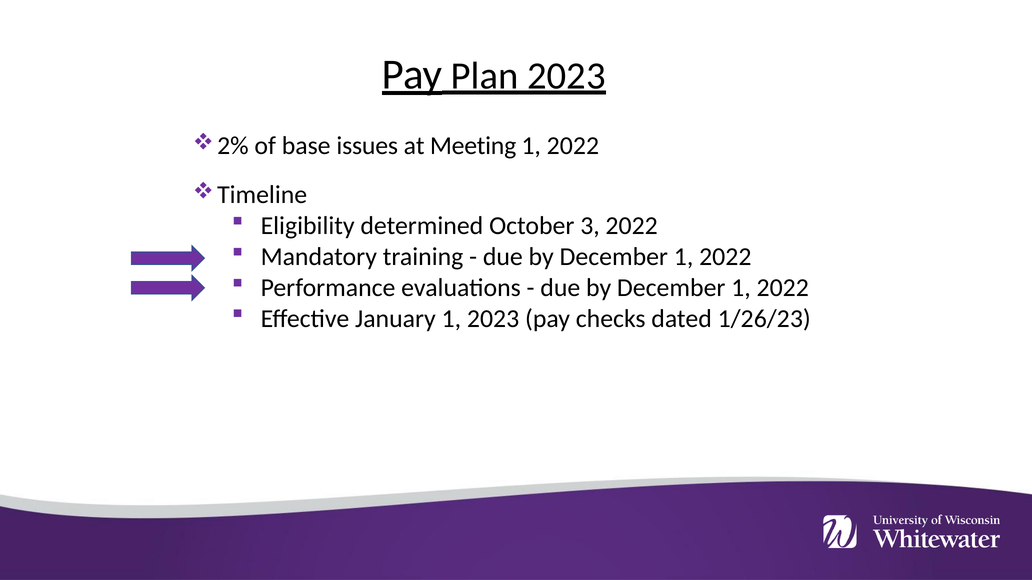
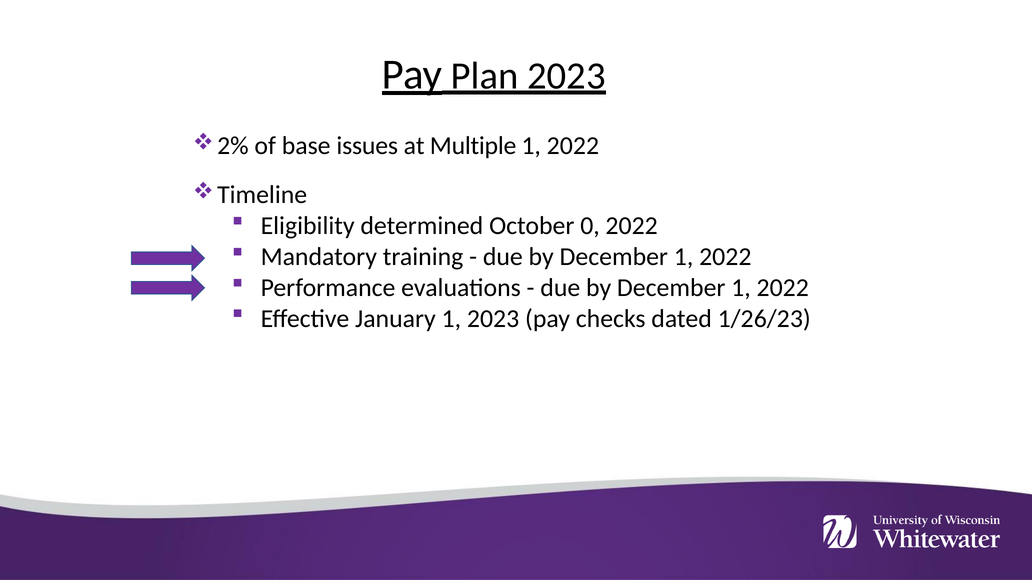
Meeting: Meeting -> Multiple (473, 146)
3: 3 -> 0 (590, 226)
